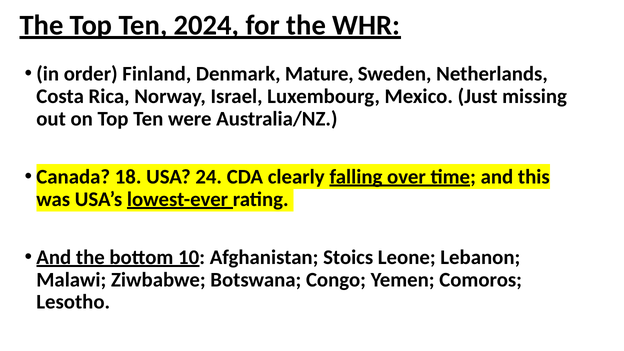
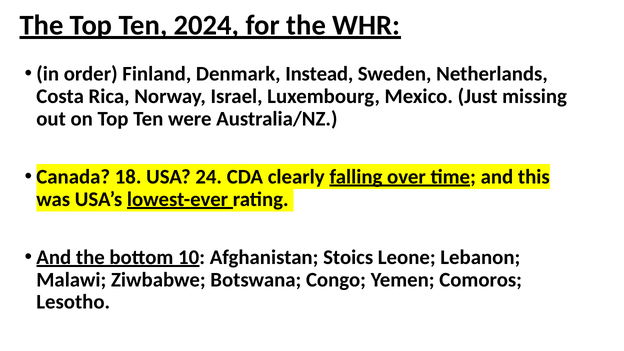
Mature: Mature -> Instead (319, 74)
